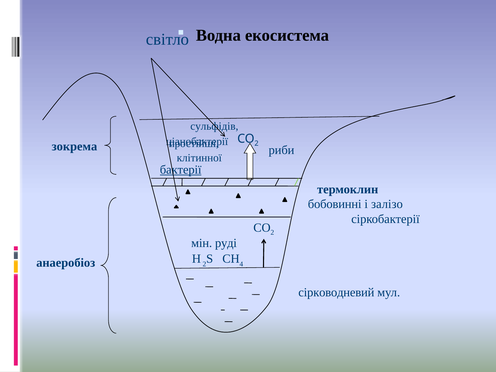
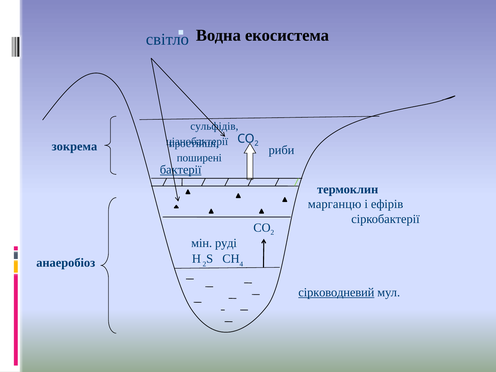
клітинної: клітинної -> поширені (199, 158)
бобовинні: бобовинні -> марганцю (335, 204)
залізо: залізо -> ефірів (387, 204)
сірководневий underline: none -> present (336, 292)
